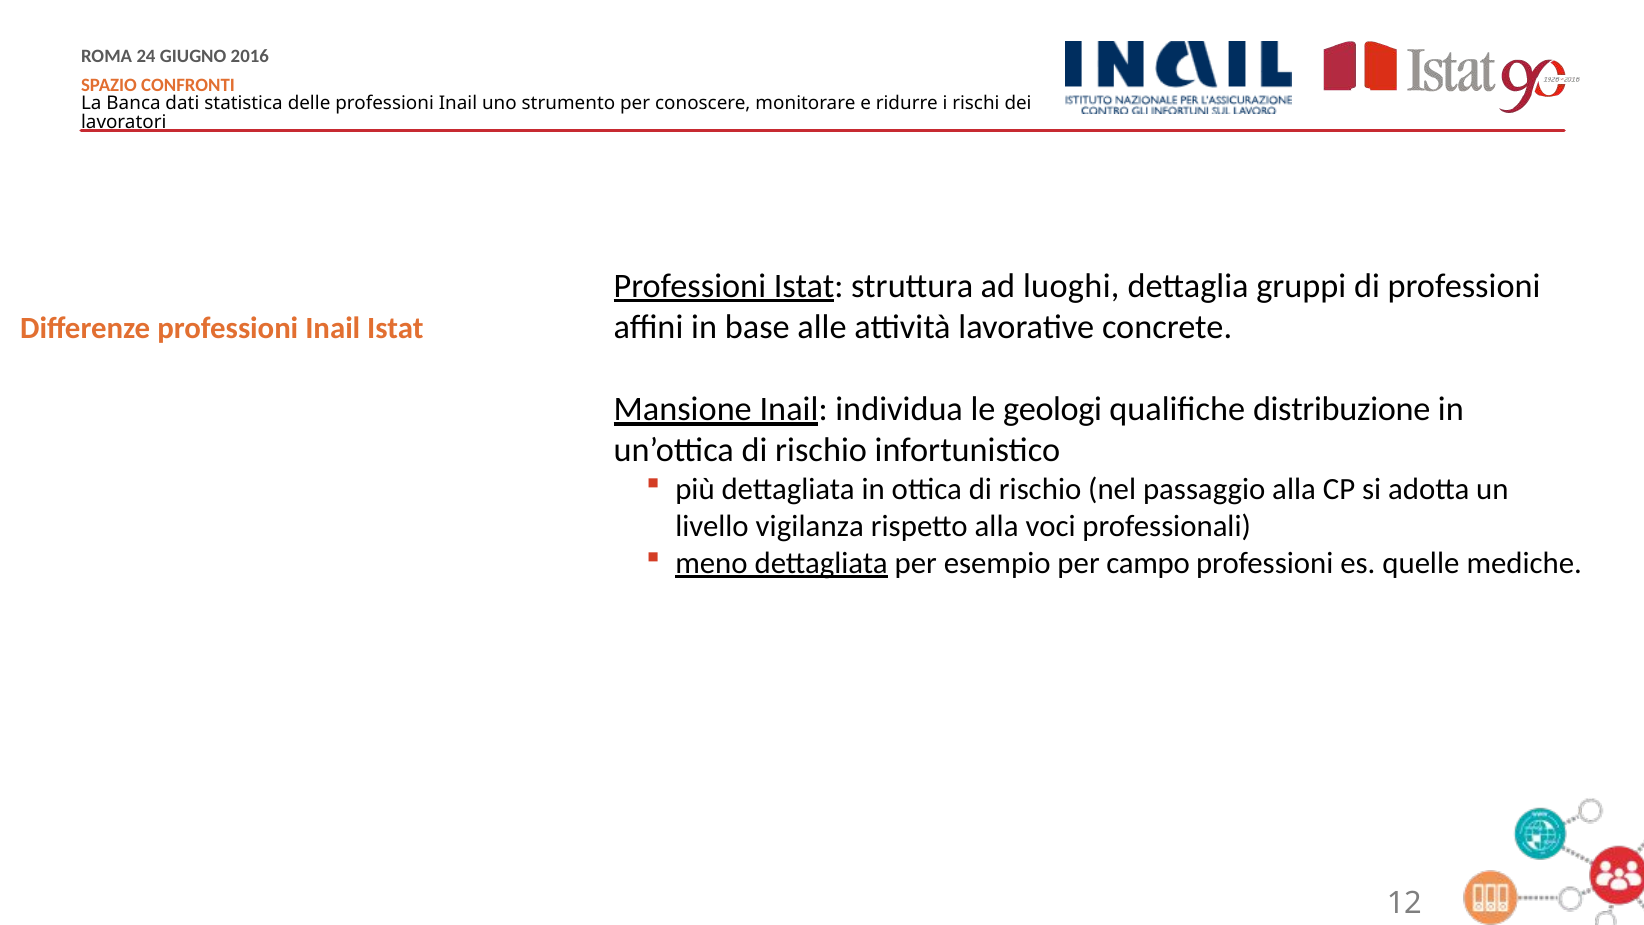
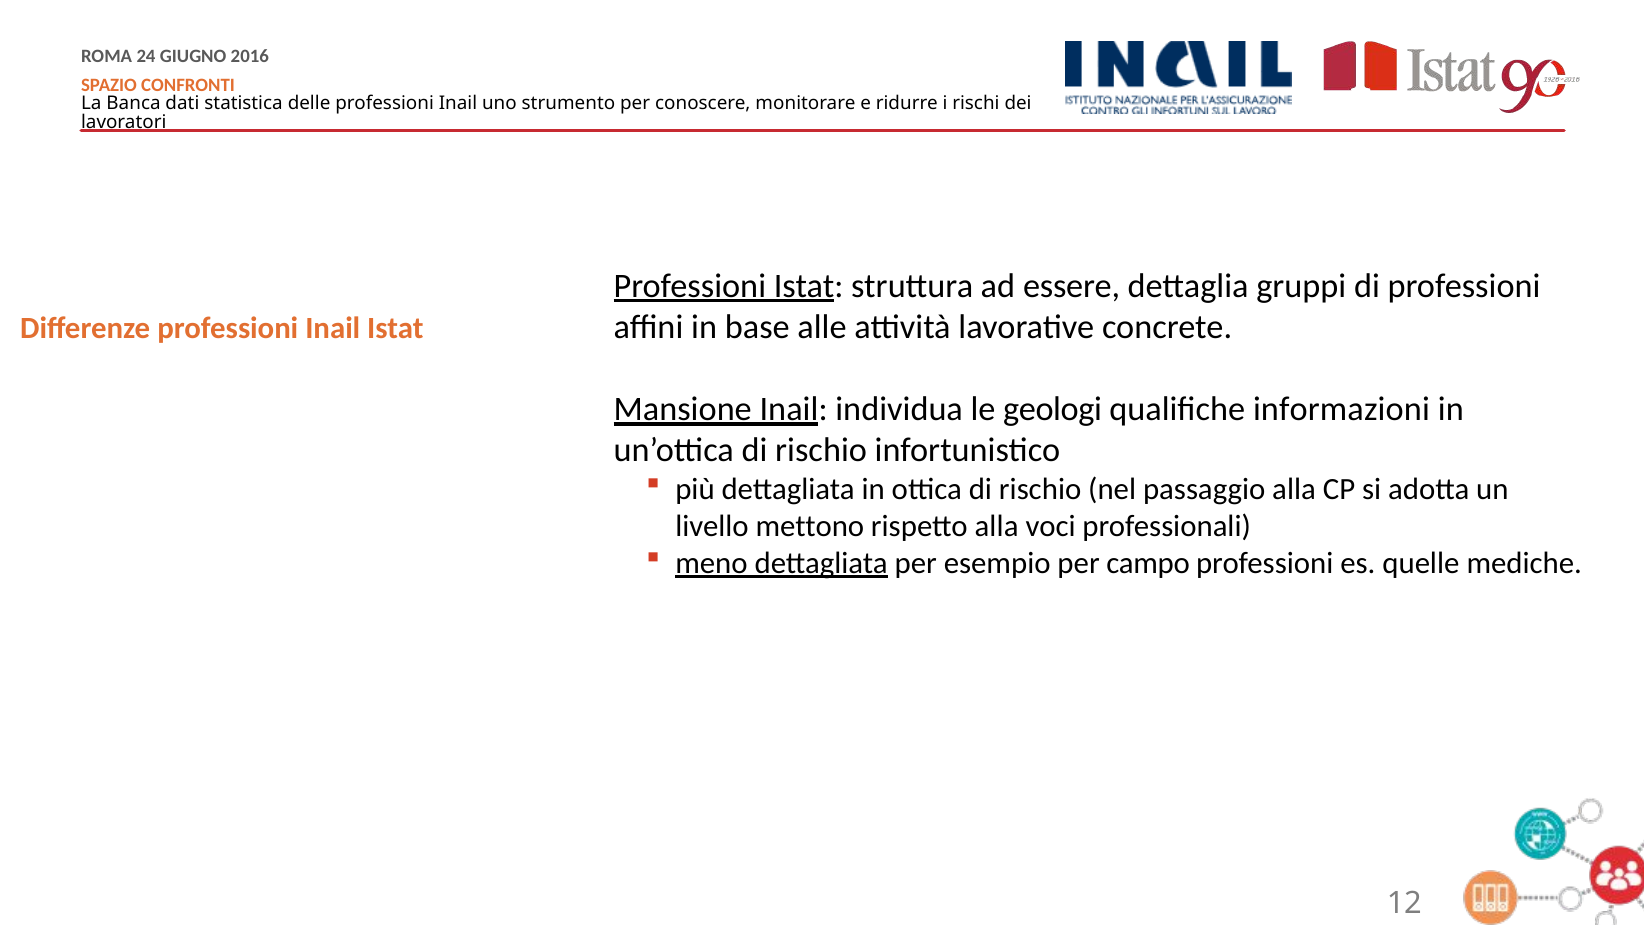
luoghi: luoghi -> essere (1072, 286)
distribuzione: distribuzione -> informazioni (1341, 409)
vigilanza: vigilanza -> mettono (810, 526)
